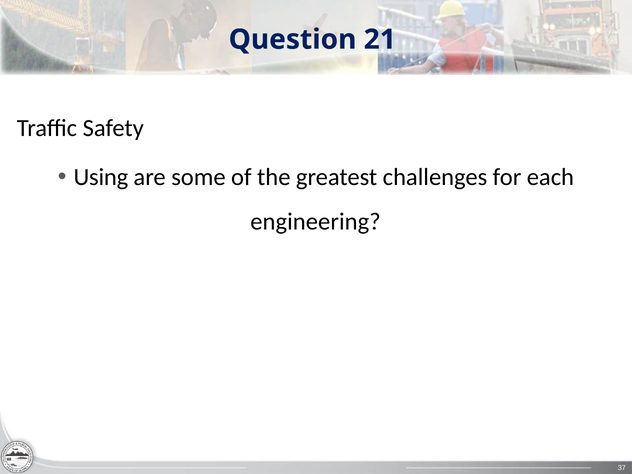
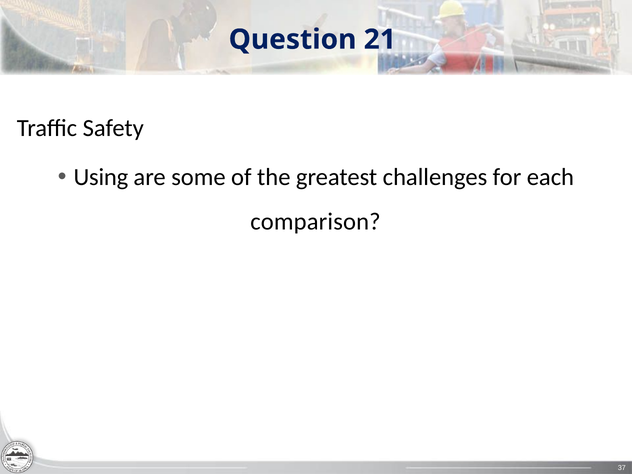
engineering: engineering -> comparison (315, 221)
